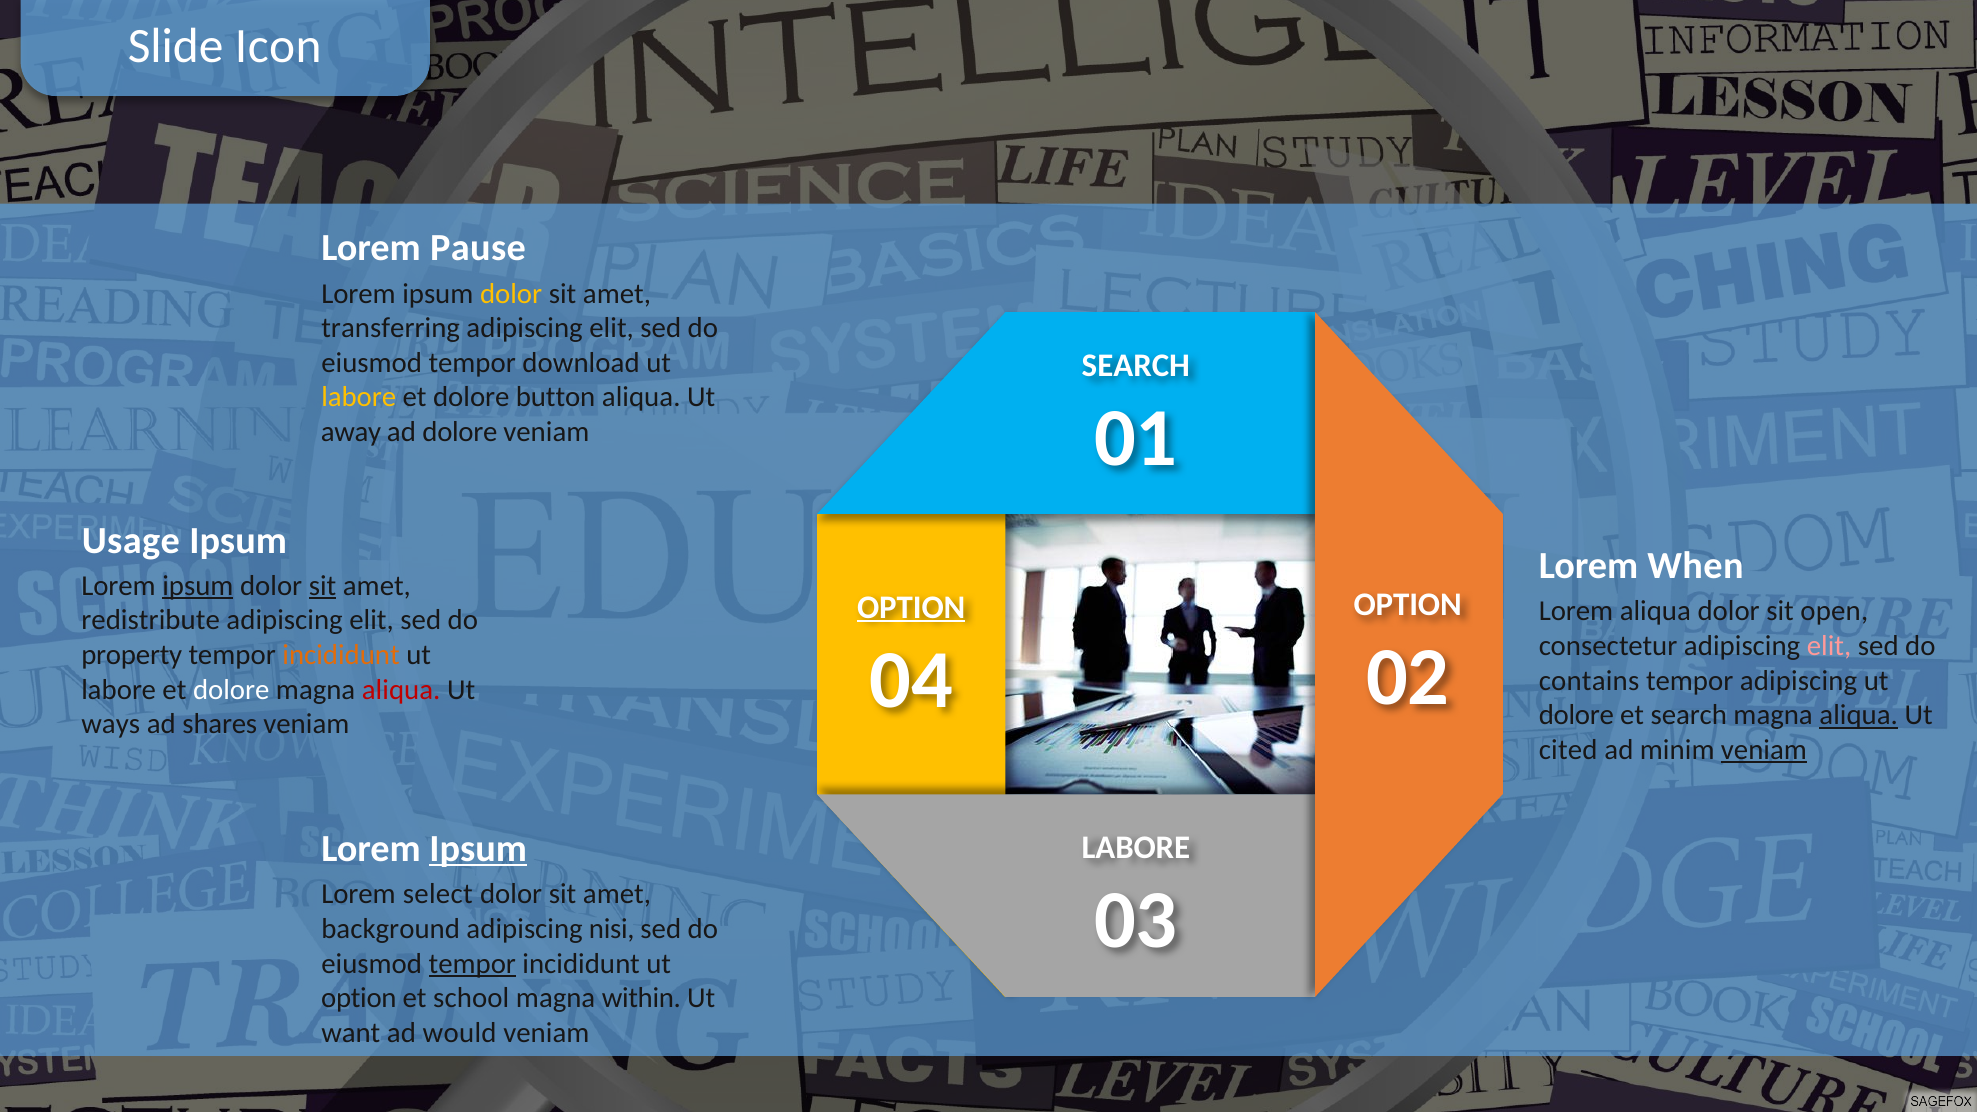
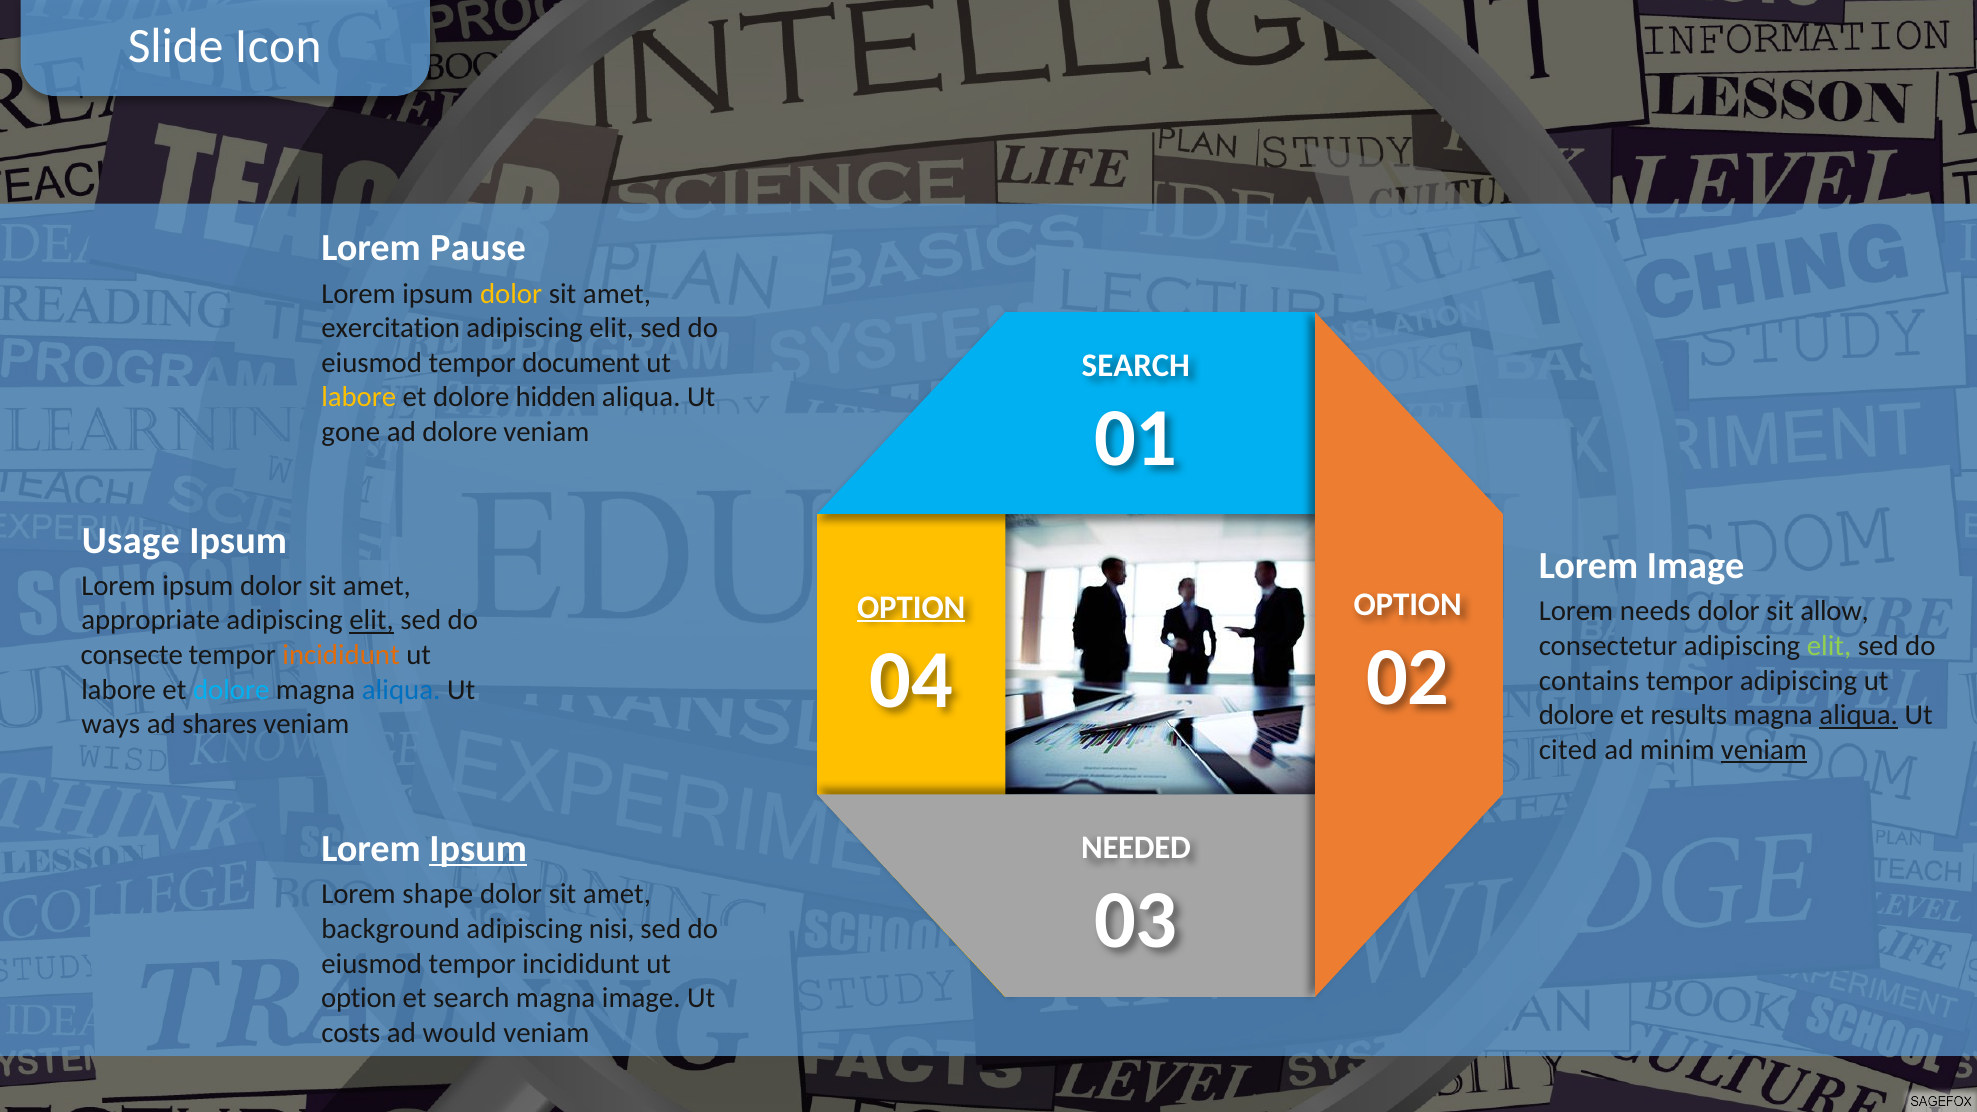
transferring: transferring -> exercitation (391, 328)
download: download -> document (581, 363)
button: button -> hidden (556, 397)
away: away -> gone (351, 432)
Lorem When: When -> Image (1696, 566)
ipsum underline: present -> none (198, 586)
sit underline: present -> none (323, 586)
Lorem aliqua: aliqua -> needs (1655, 611)
open: open -> allow (1835, 611)
redistribute: redistribute -> appropriate (151, 620)
elit underline: none -> present (372, 620)
elit colour: pink -> light green (1829, 646)
property: property -> consecte (132, 655)
dolore colour: white -> light blue (231, 690)
aliqua colour: red -> blue (401, 690)
et search: search -> results (1689, 715)
LABORE: LABORE -> NEEDED (1136, 848)
select: select -> shape (438, 894)
tempor underline: present -> none (472, 964)
et school: school -> search (471, 998)
magna within: within -> image (641, 998)
want: want -> costs (351, 1033)
